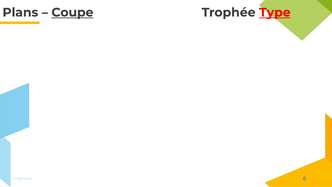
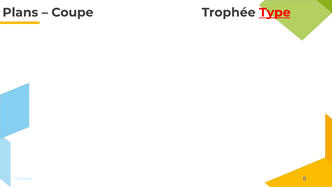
Coupe underline: present -> none (72, 12)
